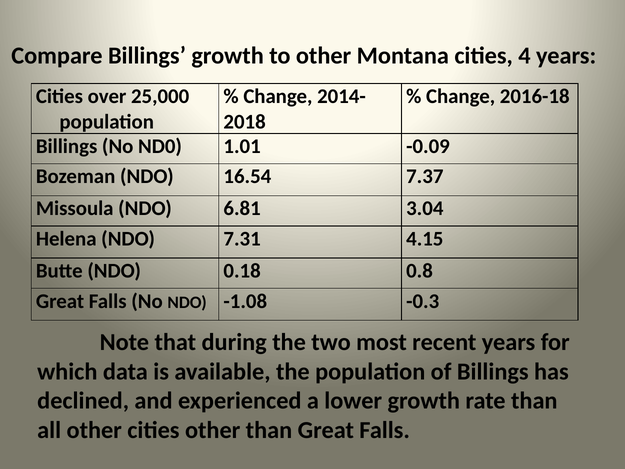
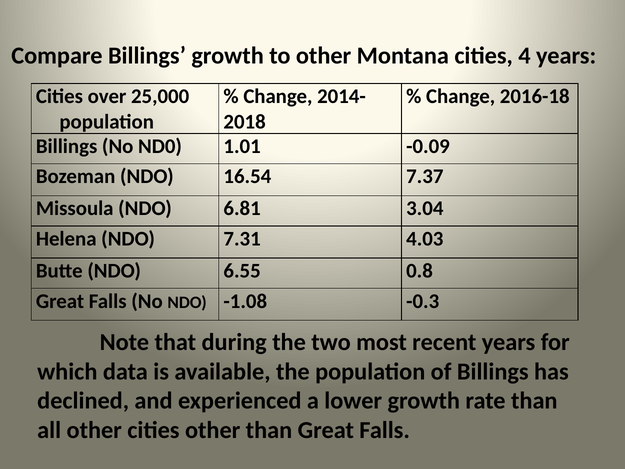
4.15: 4.15 -> 4.03 (425, 239)
0.18: 0.18 -> 6.55 (242, 271)
